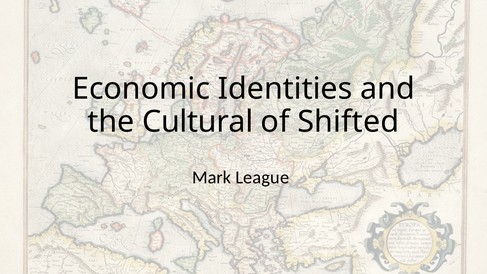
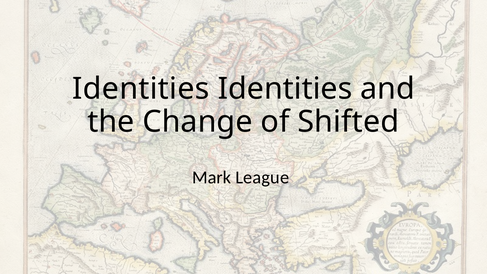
Economic: Economic -> Identities (141, 89)
Cultural: Cultural -> Change (198, 122)
